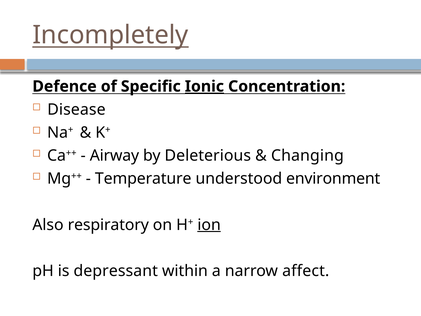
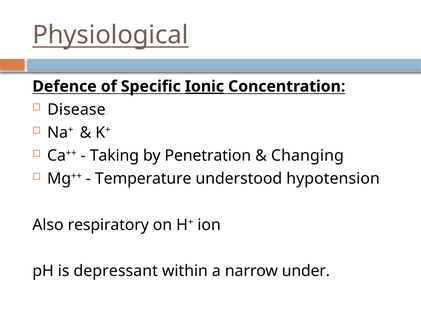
Incompletely: Incompletely -> Physiological (110, 35)
Airway: Airway -> Taking (114, 155)
Deleterious: Deleterious -> Penetration (208, 155)
environment: environment -> hypotension (333, 179)
ion underline: present -> none (209, 225)
affect: affect -> under (306, 271)
